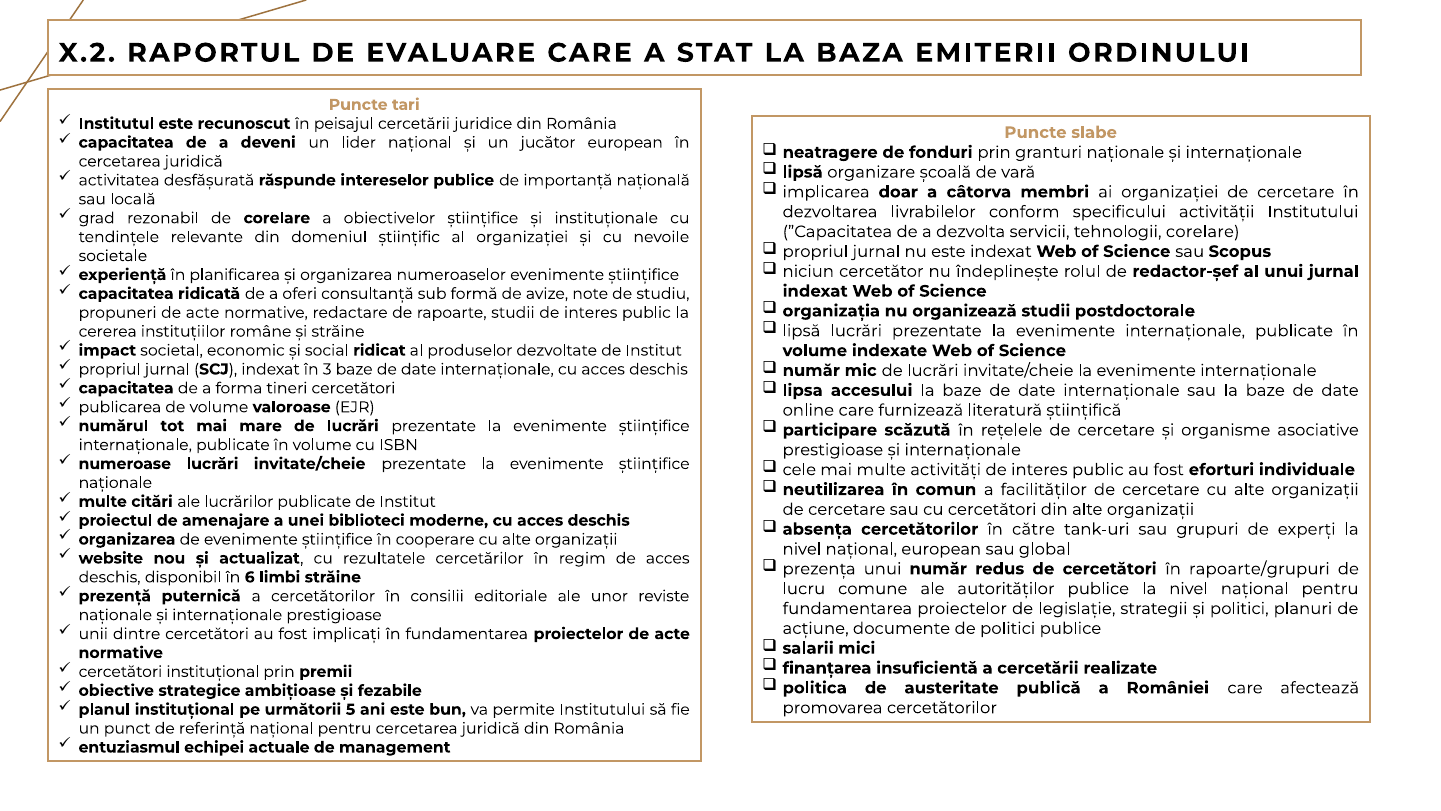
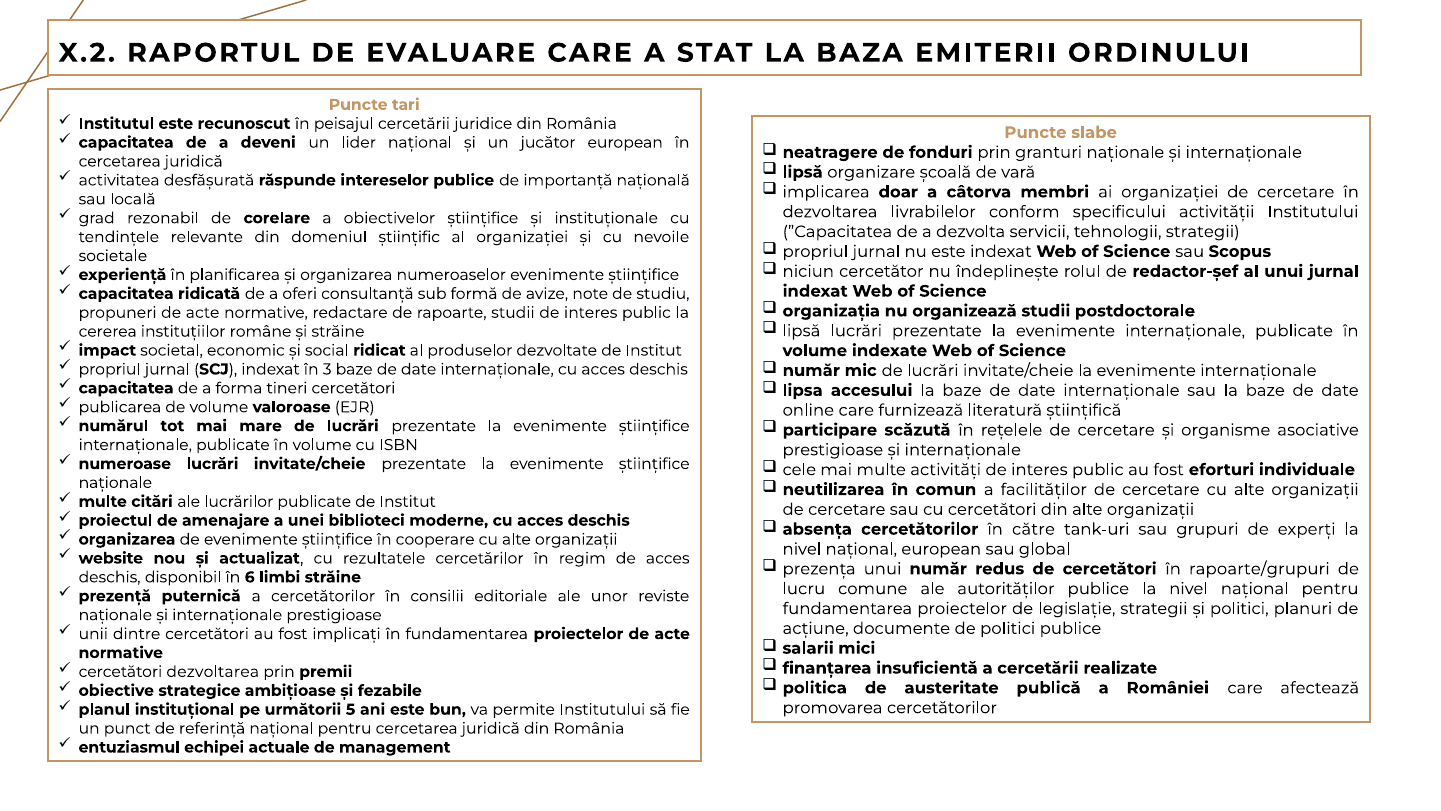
tehnologii corelare: corelare -> strategii (1203, 232)
cercetători instituțional: instituțional -> dezvoltarea (213, 671)
